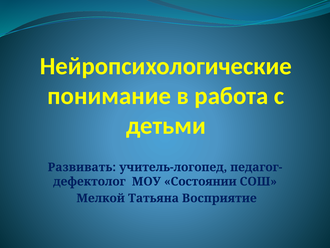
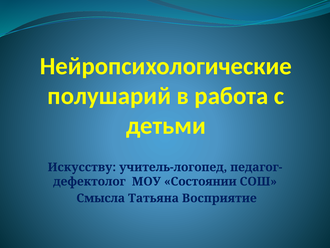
понимание: понимание -> полушарий (109, 96)
Развивать: Развивать -> Искусству (82, 167)
Мелкой: Мелкой -> Смысла (101, 198)
